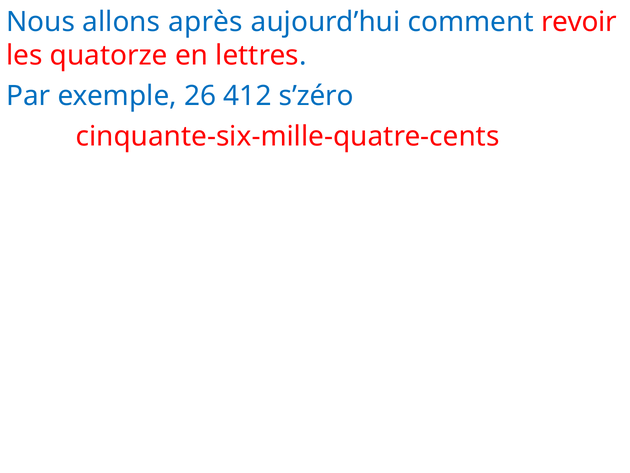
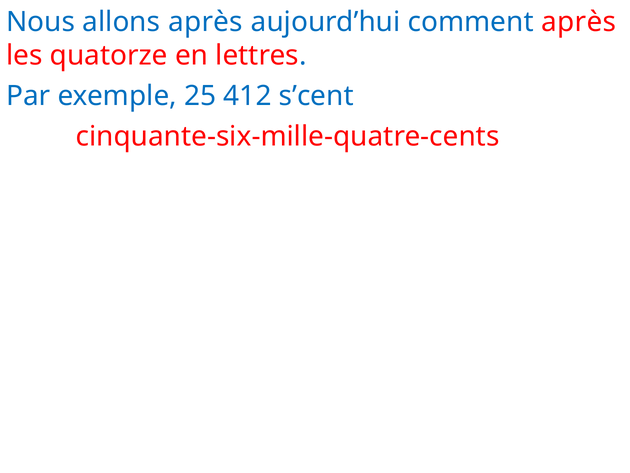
comment revoir: revoir -> après (579, 22)
26: 26 -> 25 (200, 96)
s’zéro: s’zéro -> s’cent (316, 96)
